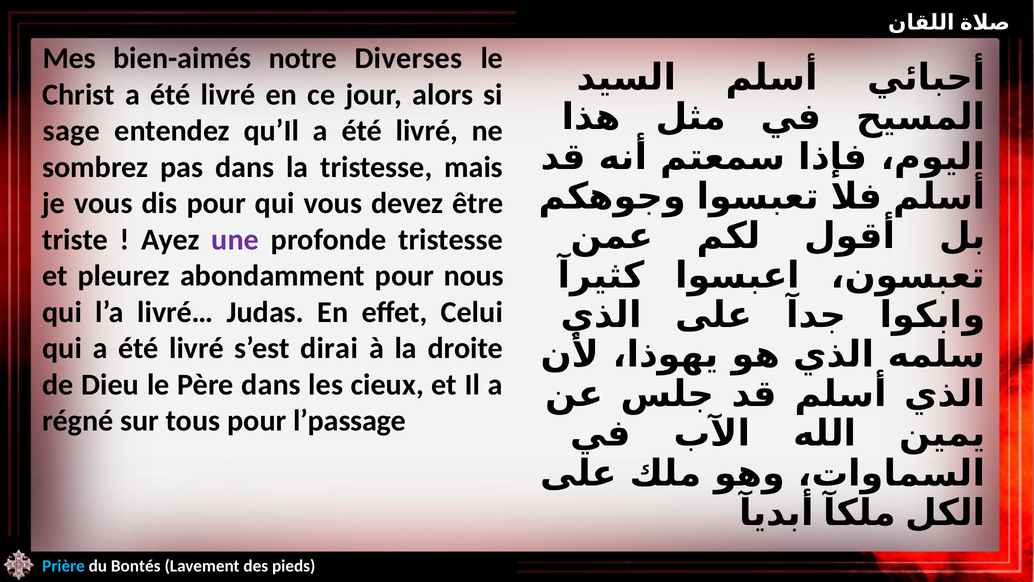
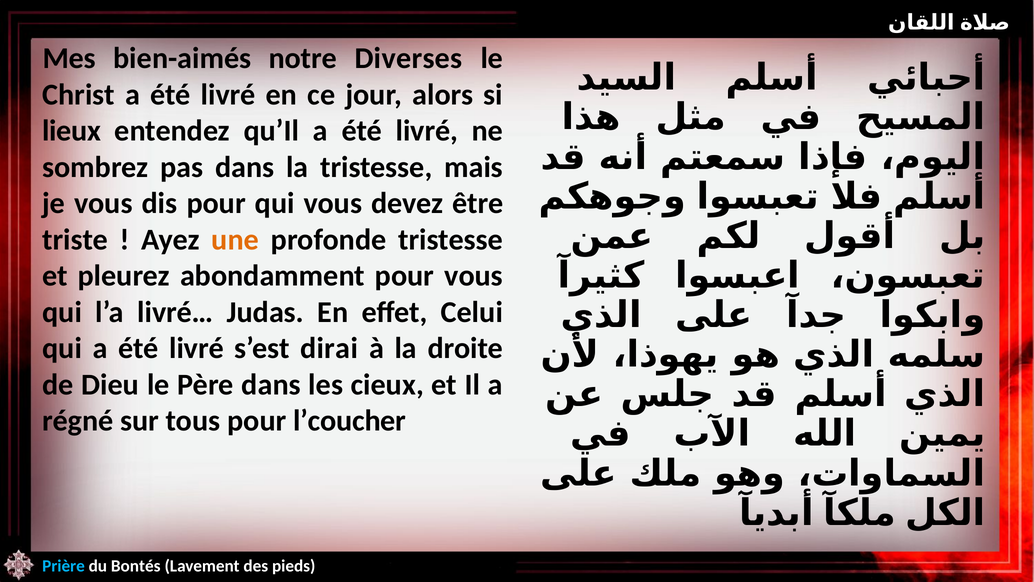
sage: sage -> lieux (72, 131)
une colour: purple -> orange (235, 239)
pour nous: nous -> vous (474, 276)
l’passage: l’passage -> l’coucher (350, 421)
